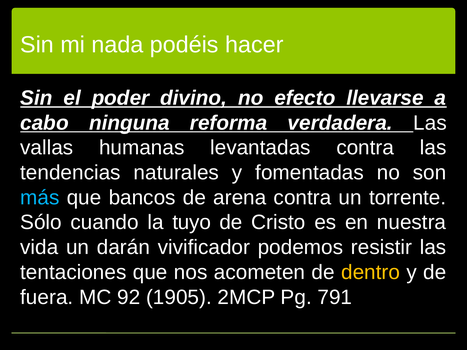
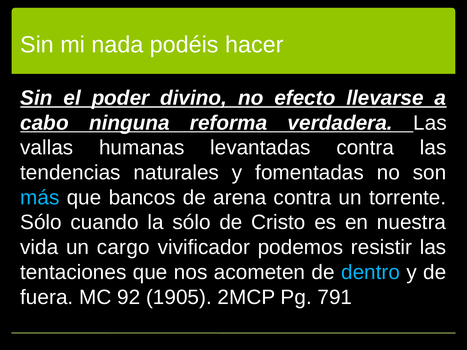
la tuyo: tuyo -> sólo (192, 223)
darán: darán -> cargo (123, 248)
dentro colour: yellow -> light blue (371, 273)
